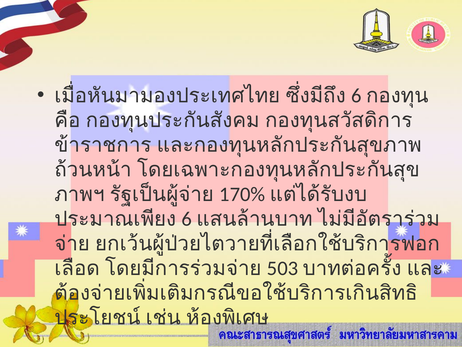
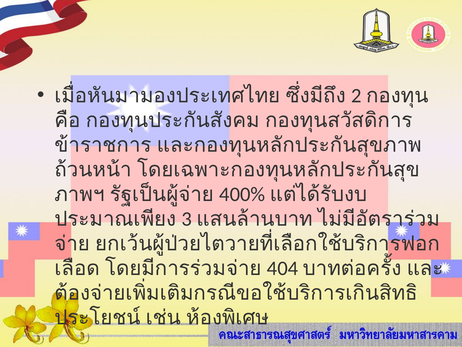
6: 6 -> 2 (356, 95)
170%: 170% -> 400% (242, 194)
6: 6 -> 3 (187, 219)
503: 503 -> 404 (283, 268)
